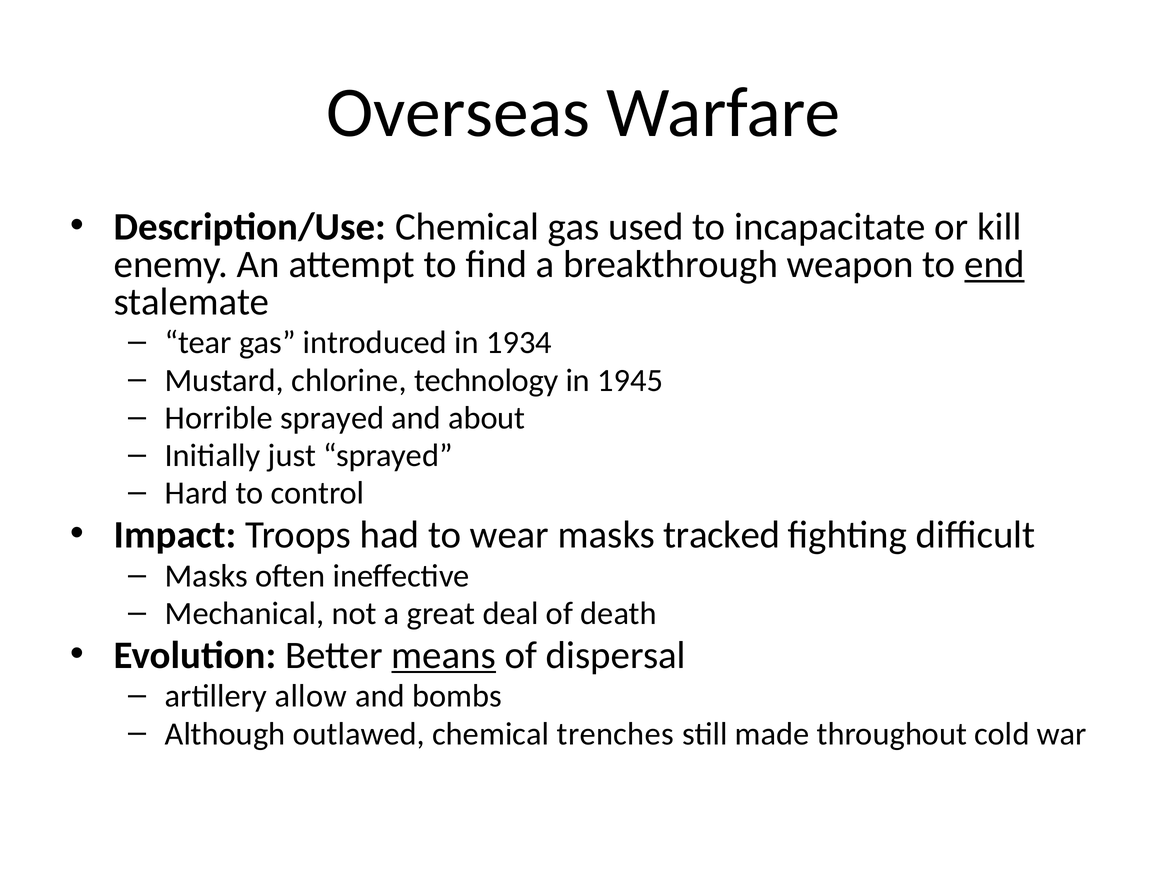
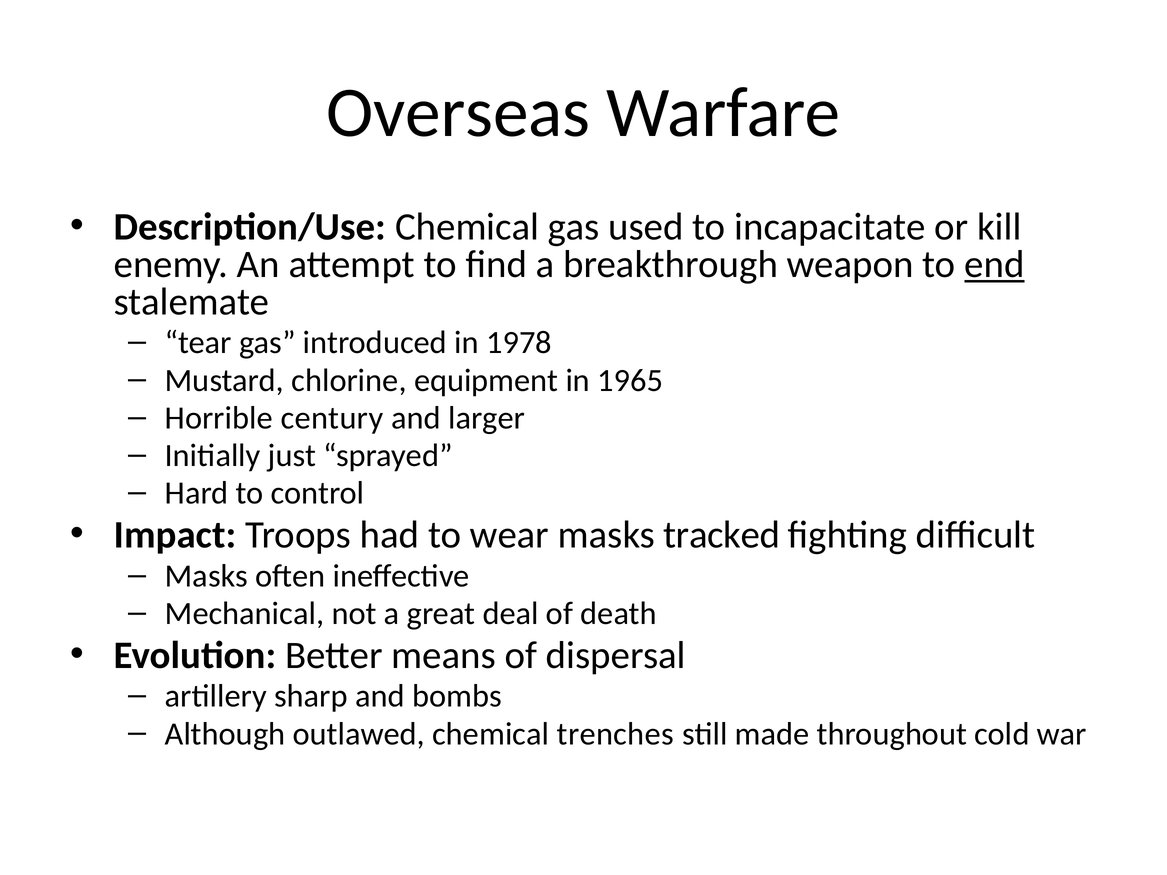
1934: 1934 -> 1978 (519, 343)
technology: technology -> equipment (486, 380)
1945: 1945 -> 1965 (630, 380)
Horrible sprayed: sprayed -> century (332, 418)
about: about -> larger (487, 418)
means underline: present -> none (444, 655)
allow: allow -> sharp (311, 696)
